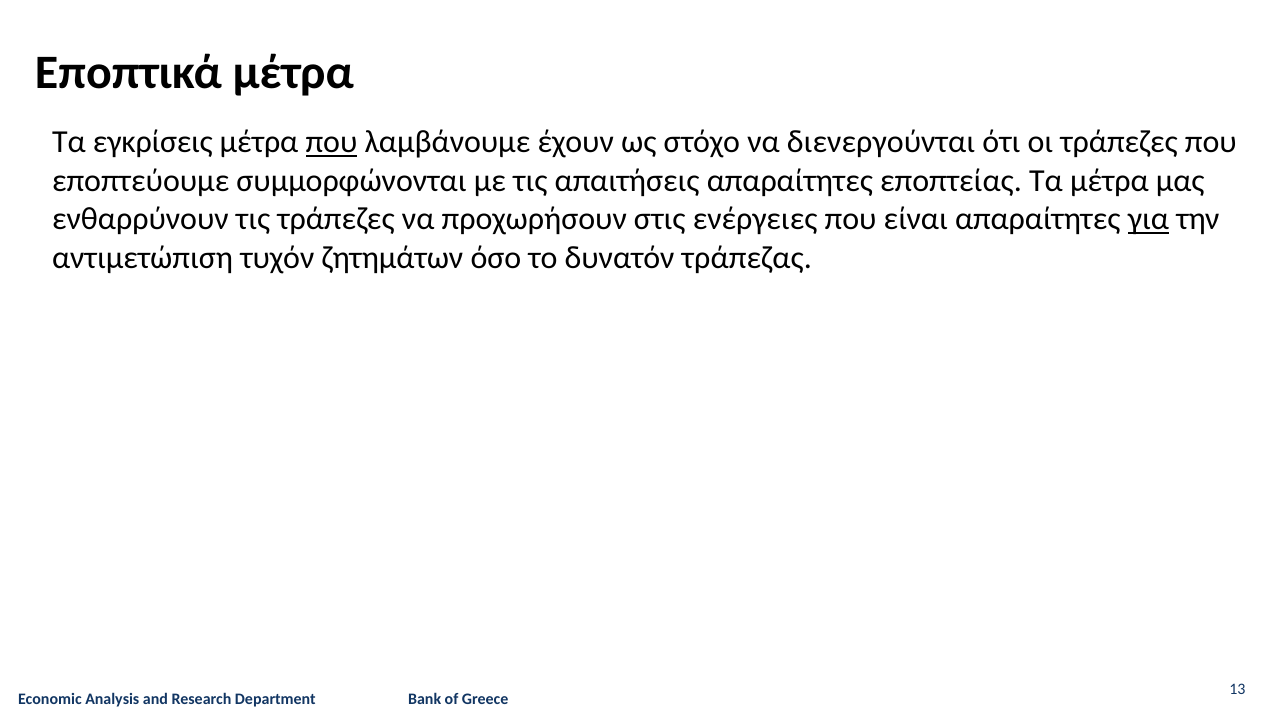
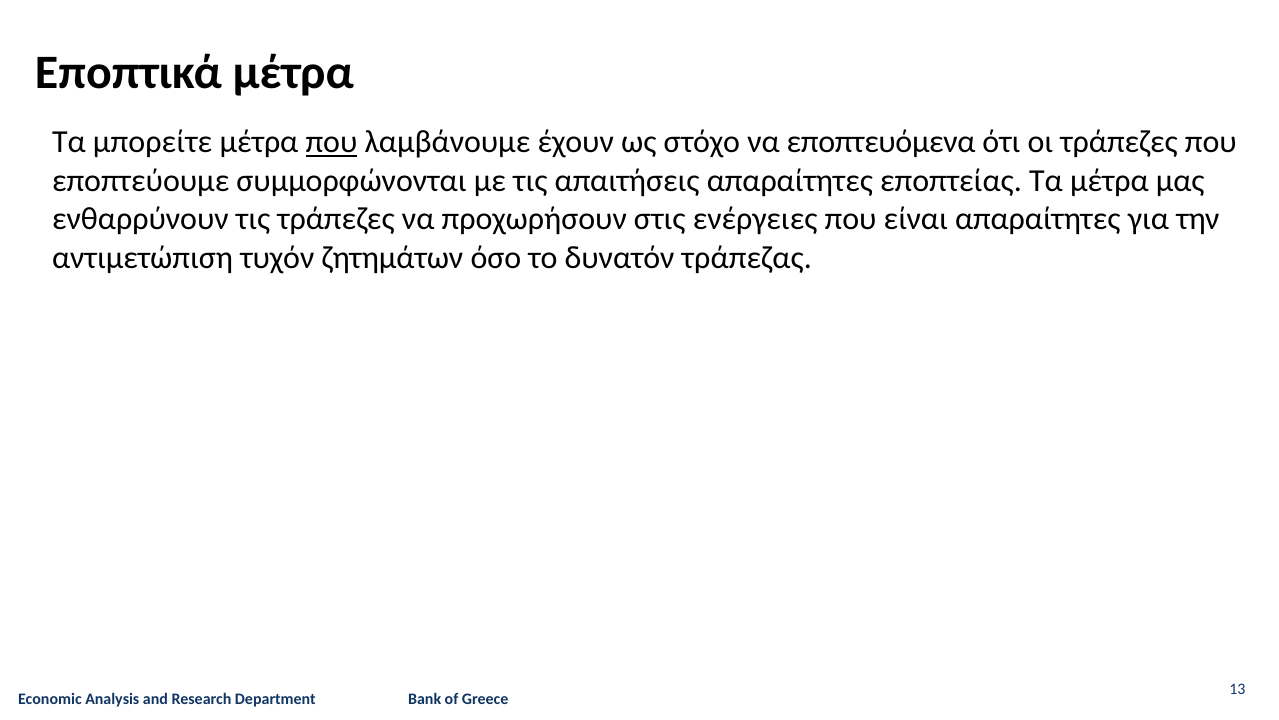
εγκρίσεις: εγκρίσεις -> μπορείτε (153, 142)
διενεργούνται: διενεργούνται -> εποπτευόμενα (881, 142)
για underline: present -> none (1148, 219)
